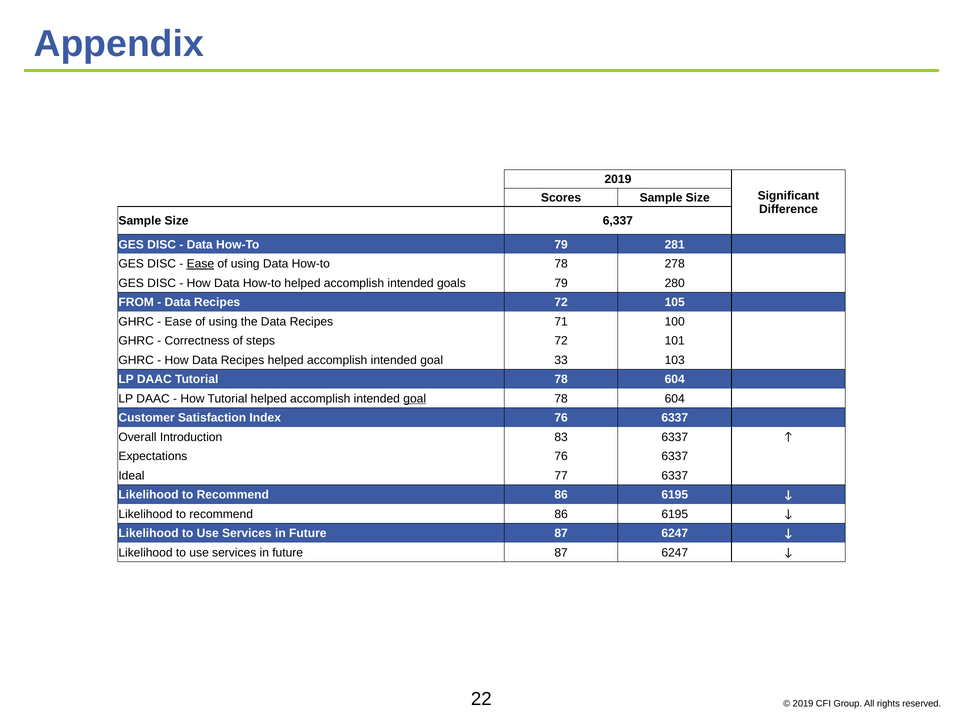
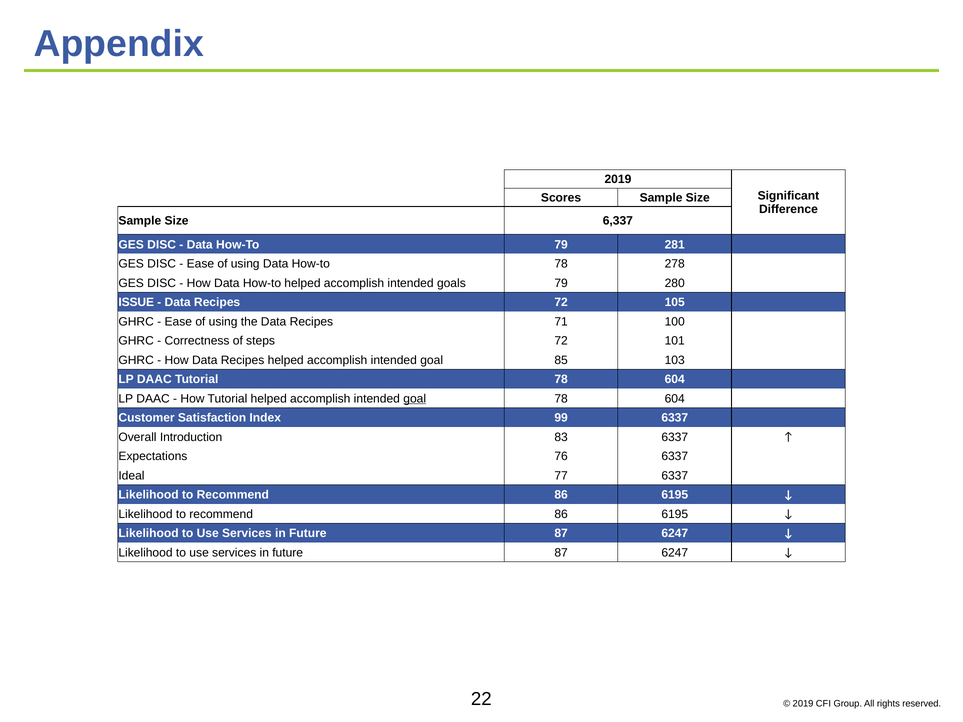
Ease underline: present -> none (200, 264)
FROM: FROM -> ISSUE (136, 302)
33: 33 -> 85 (561, 360)
Index 76: 76 -> 99 (561, 418)
